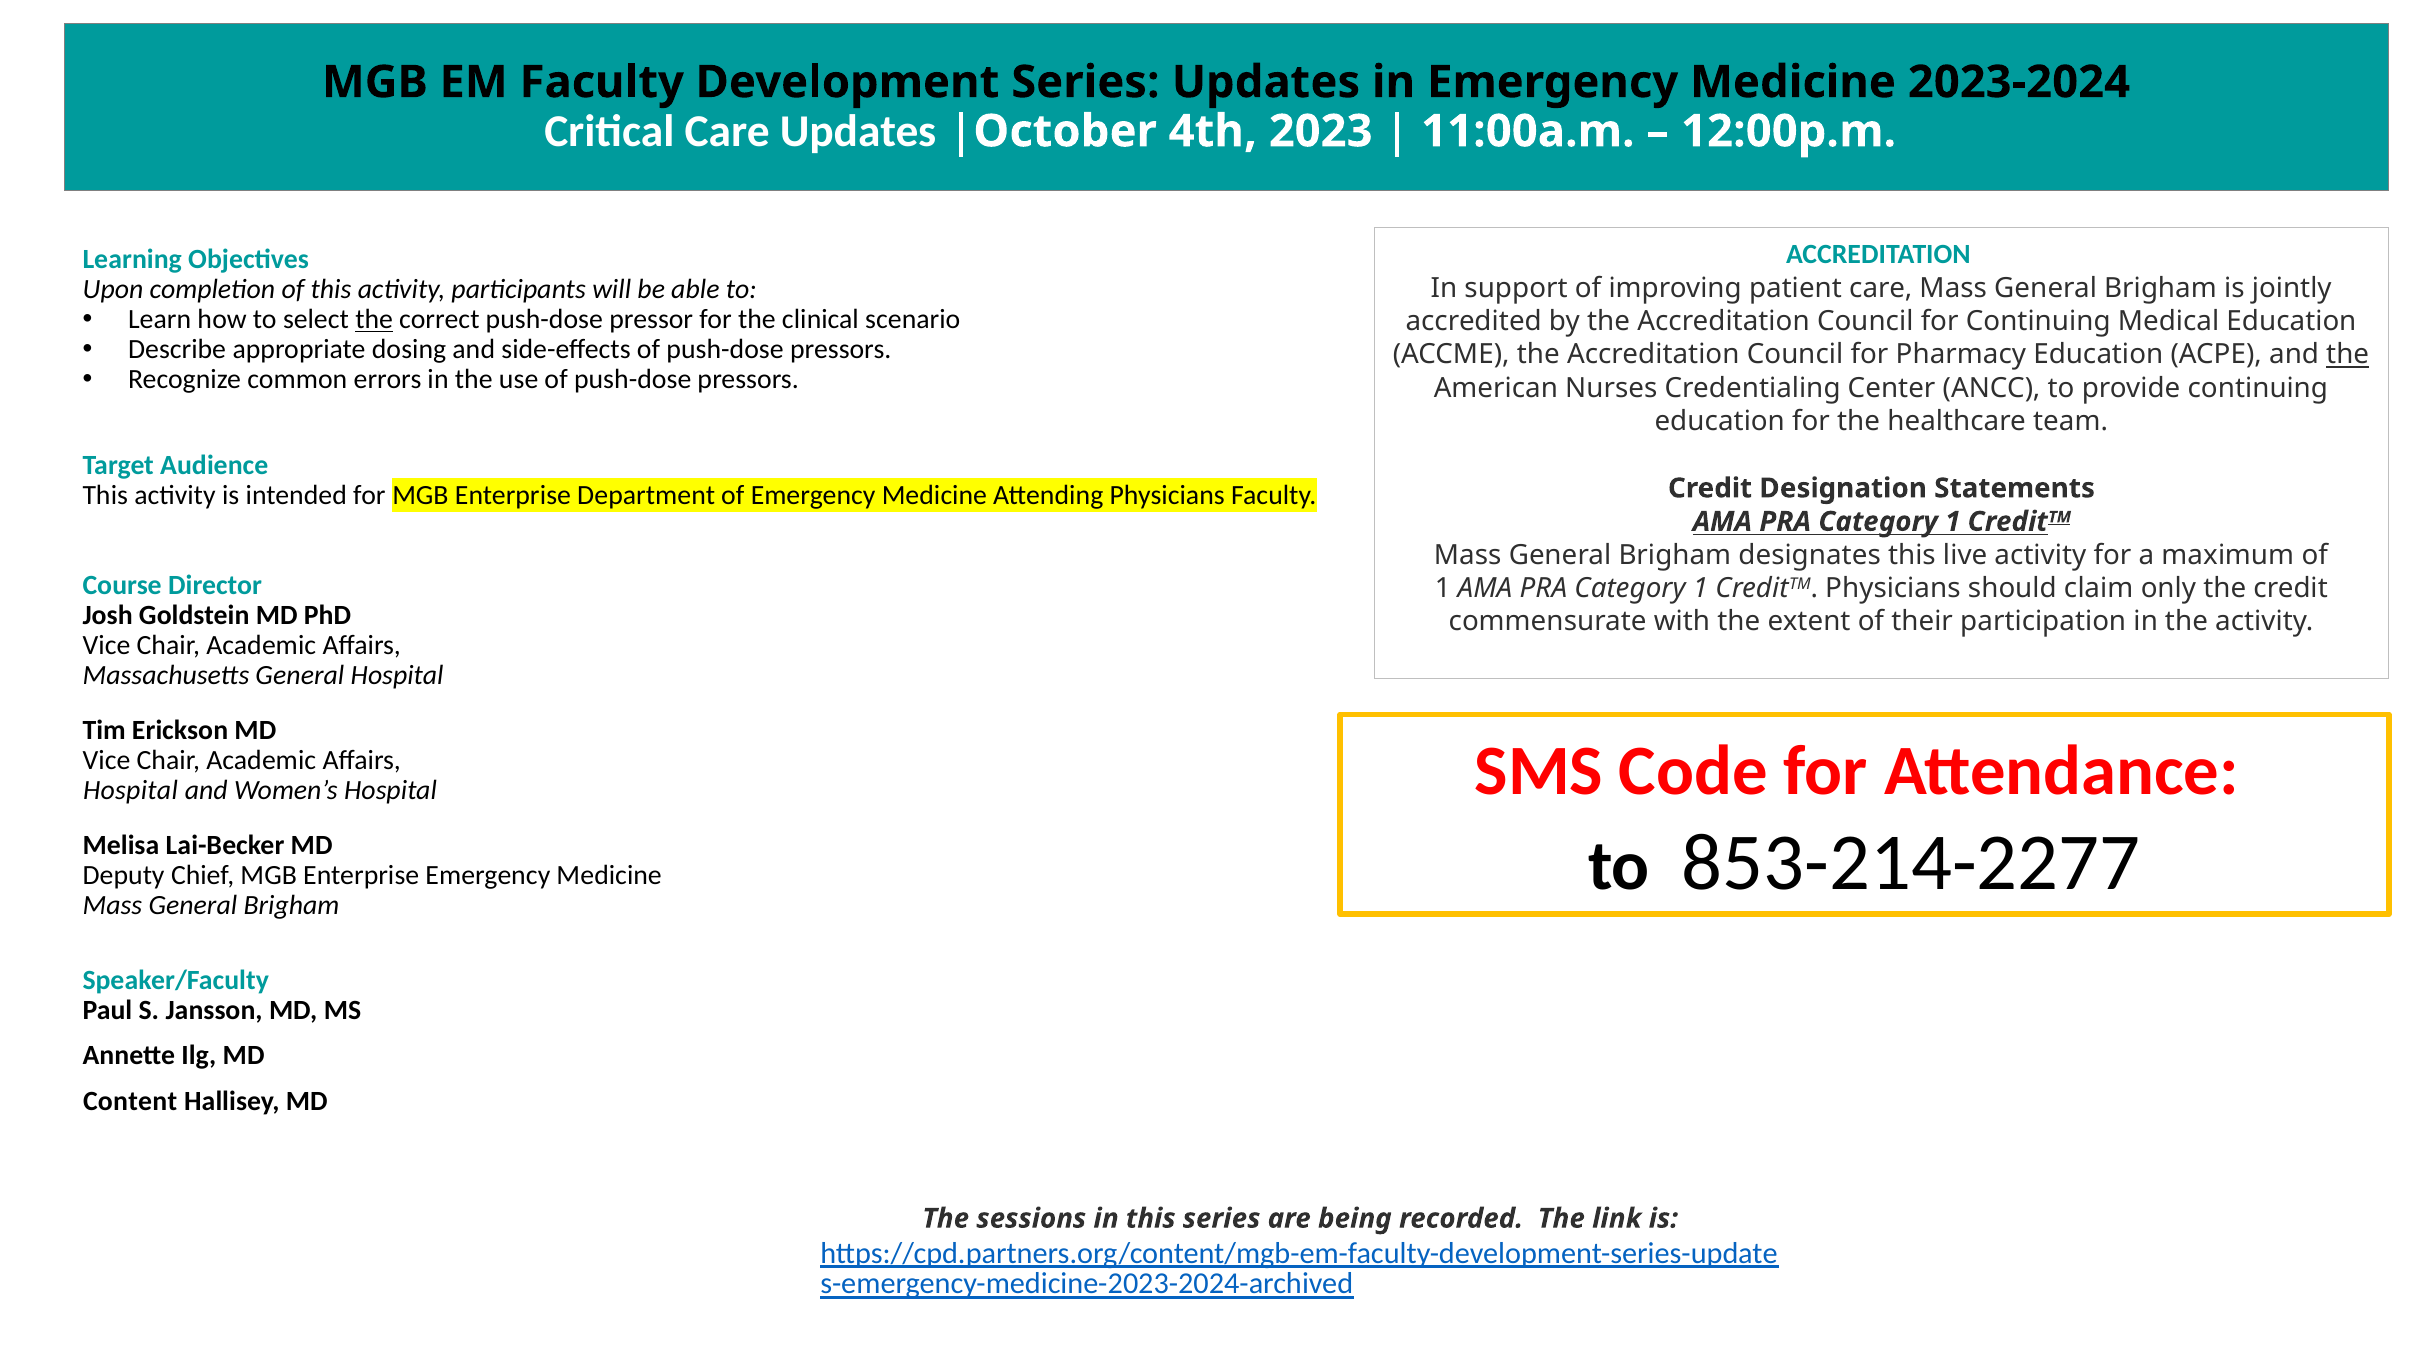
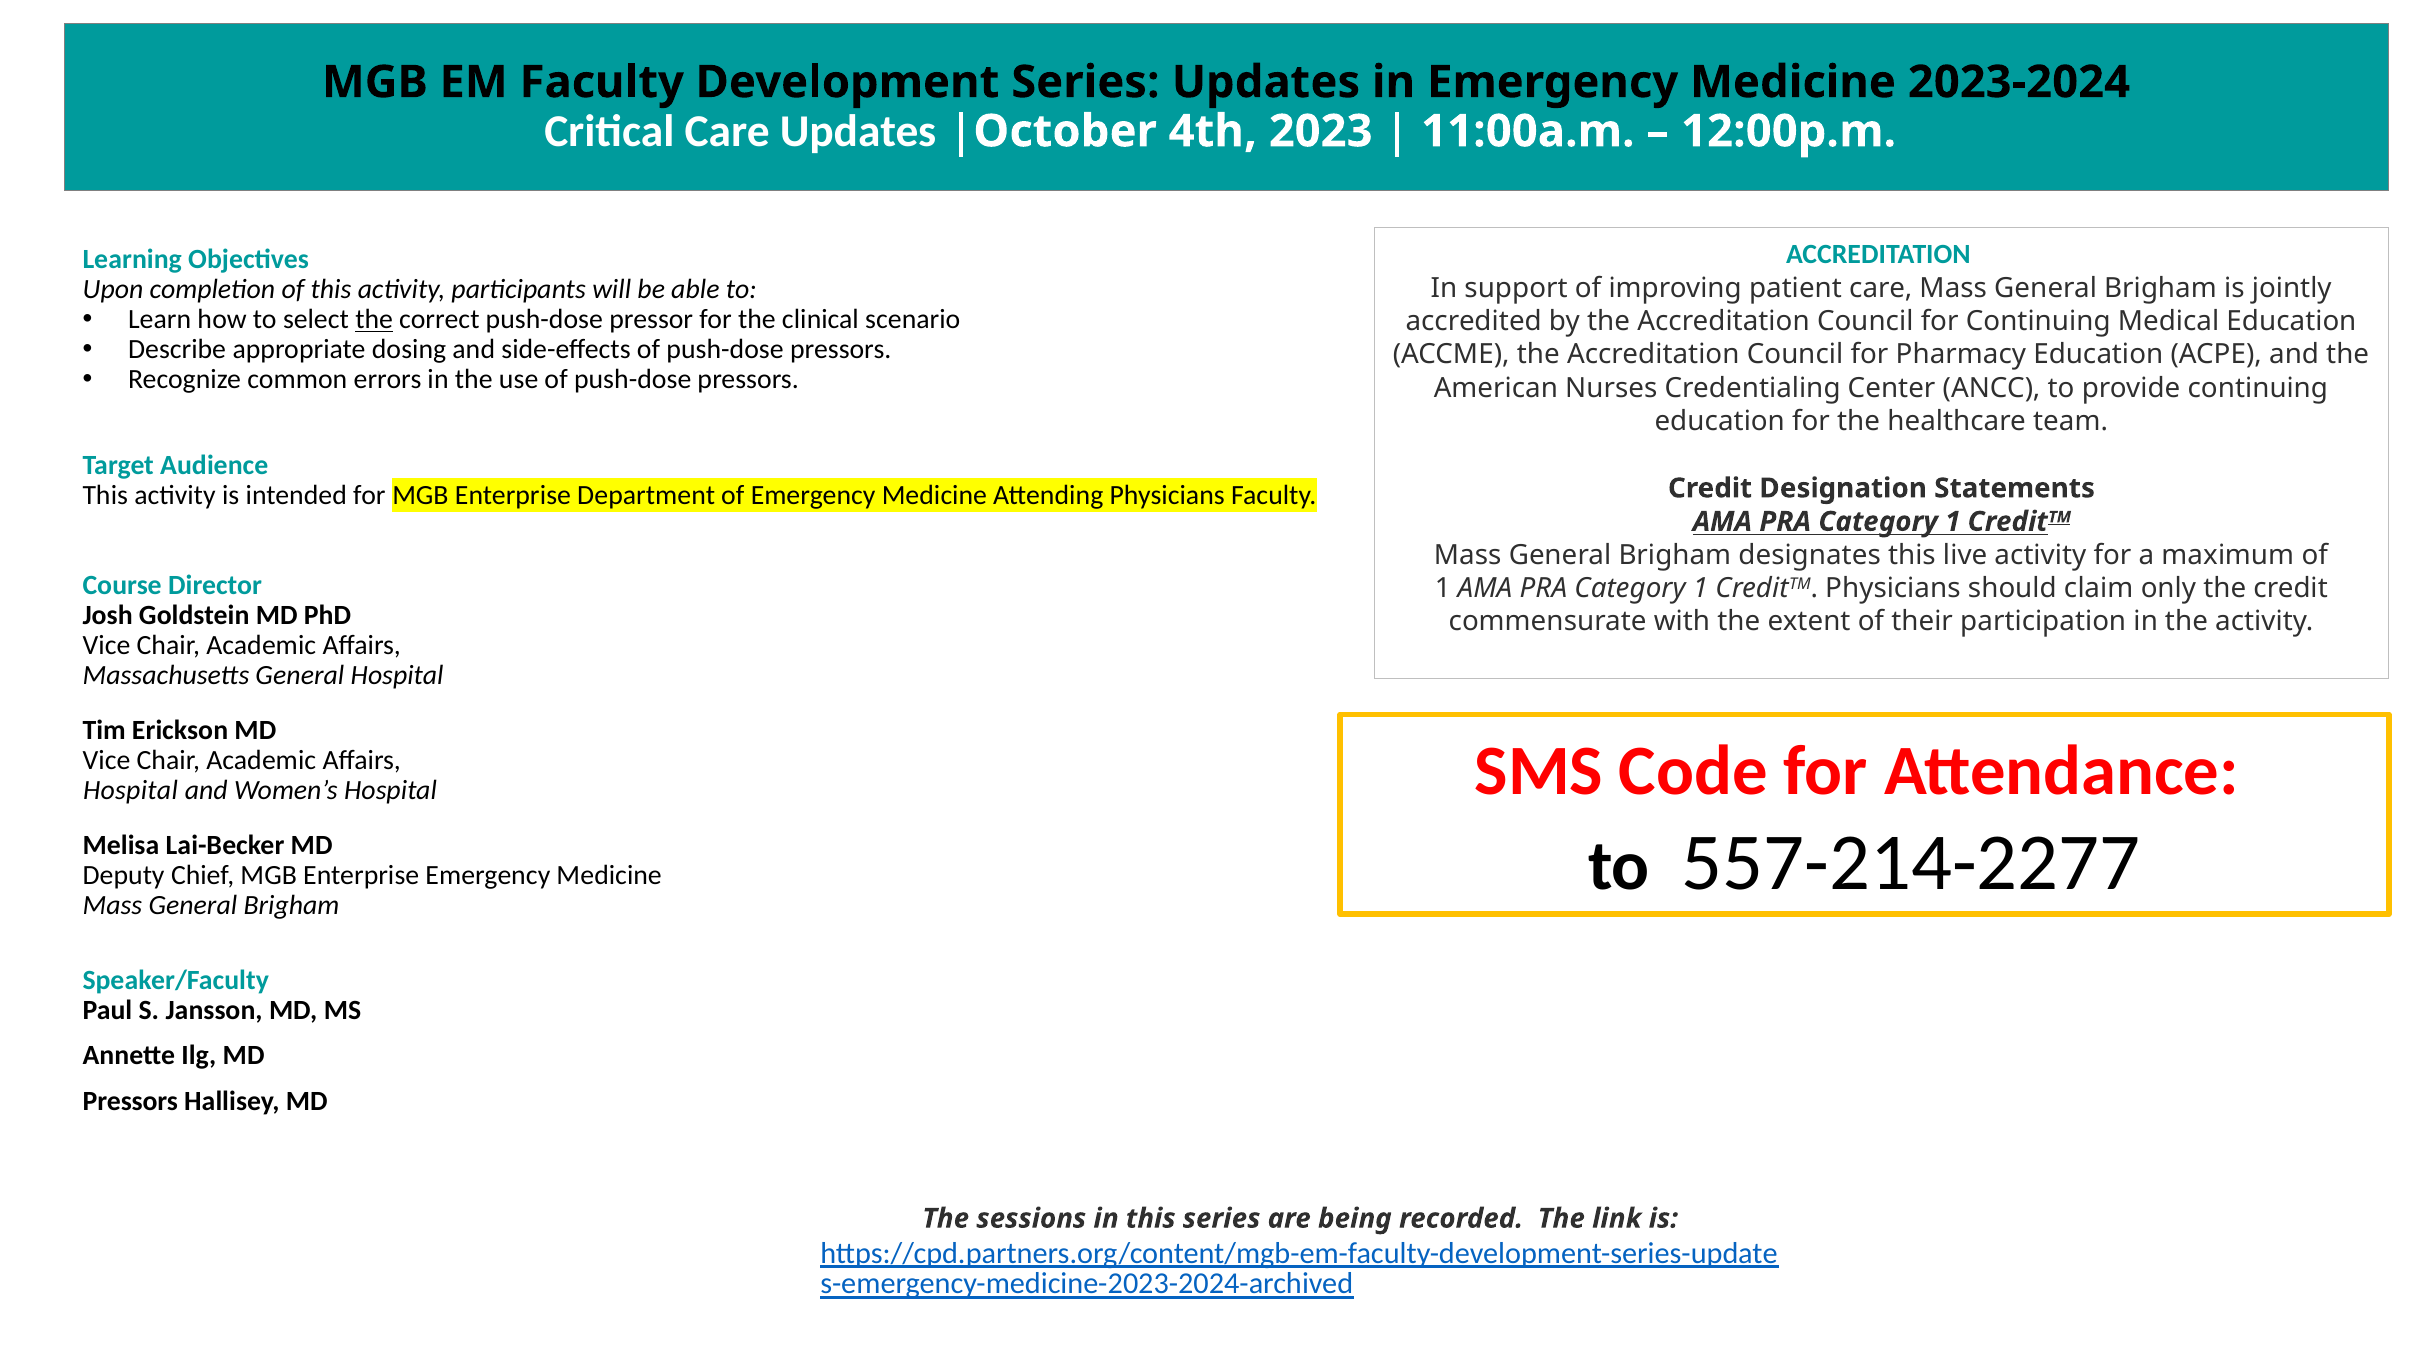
the underline: present -> none (2348, 355)
853-214-2277: 853-214-2277 -> 557-214-2277 (1911, 862)
Content: Content -> Pressors (130, 1101)
